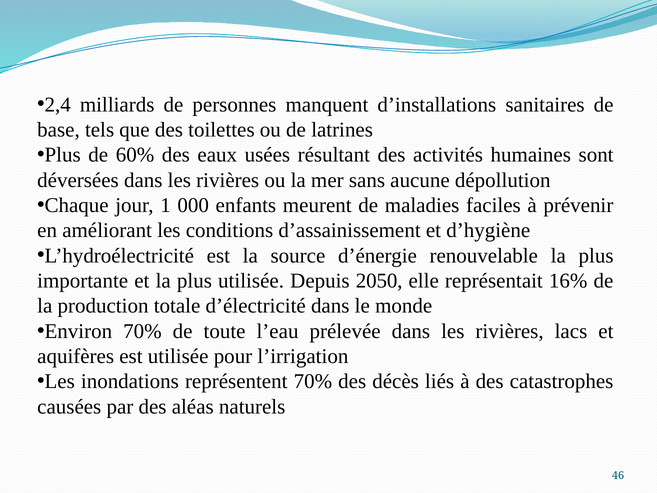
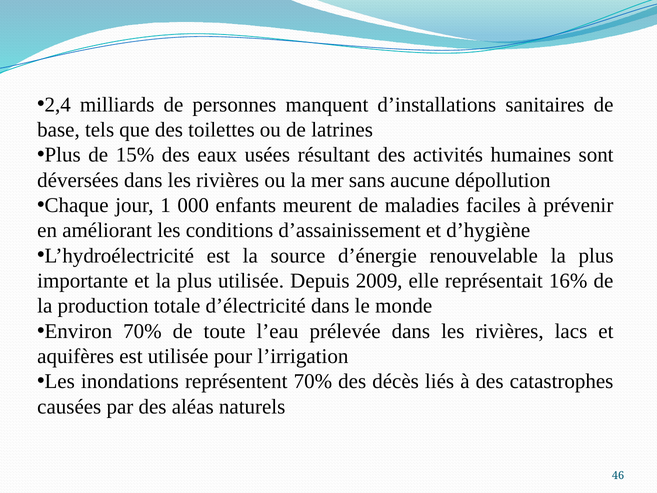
60%: 60% -> 15% (135, 155)
2050: 2050 -> 2009 (379, 281)
